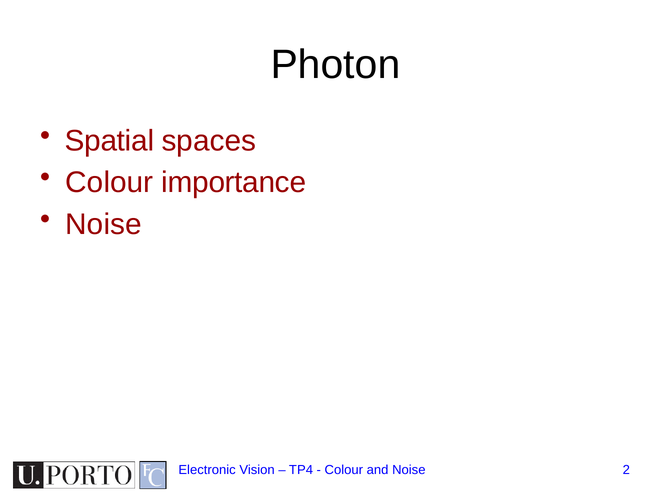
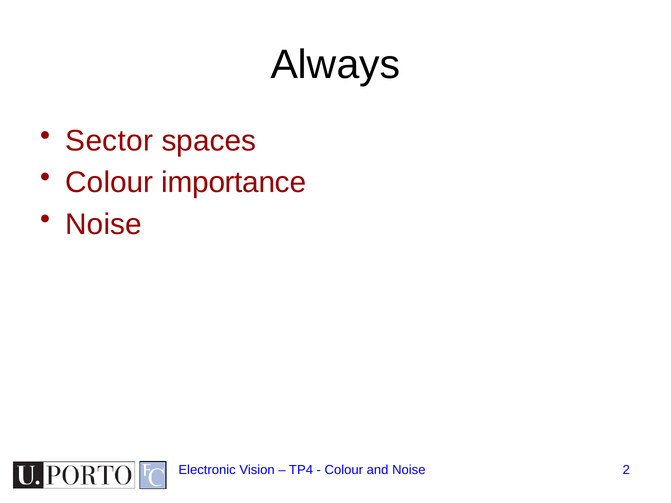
Photon: Photon -> Always (335, 65)
Spatial: Spatial -> Sector (109, 141)
